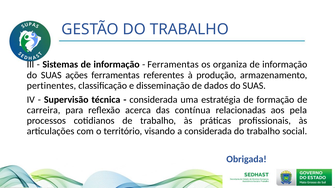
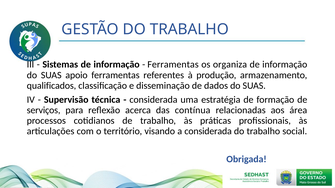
ações: ações -> apoio (76, 75)
pertinentes: pertinentes -> qualificados (51, 86)
carreira: carreira -> serviços (44, 110)
pela: pela -> área (298, 110)
